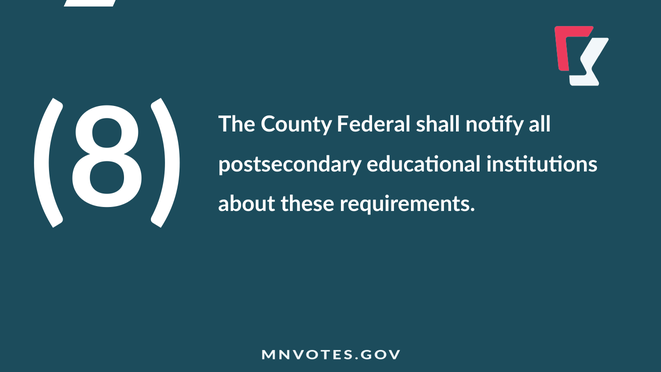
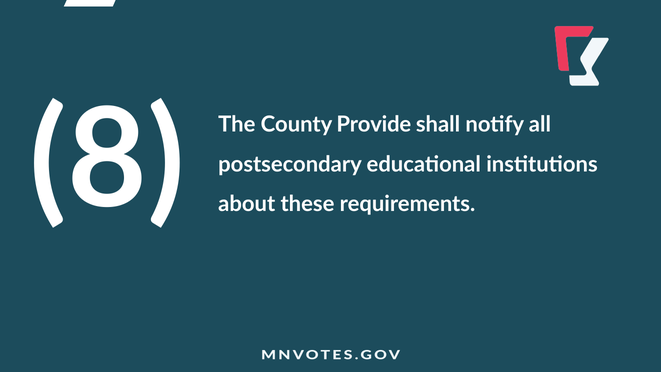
Federal: Federal -> Provide (374, 125)
